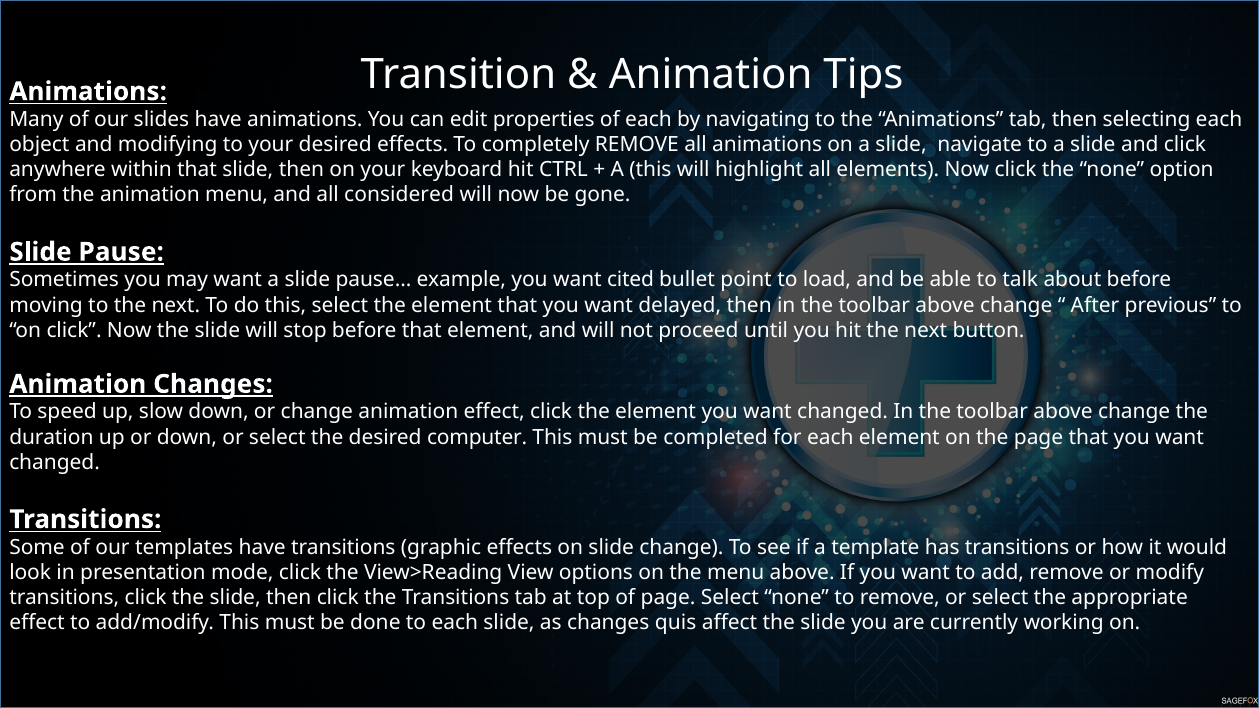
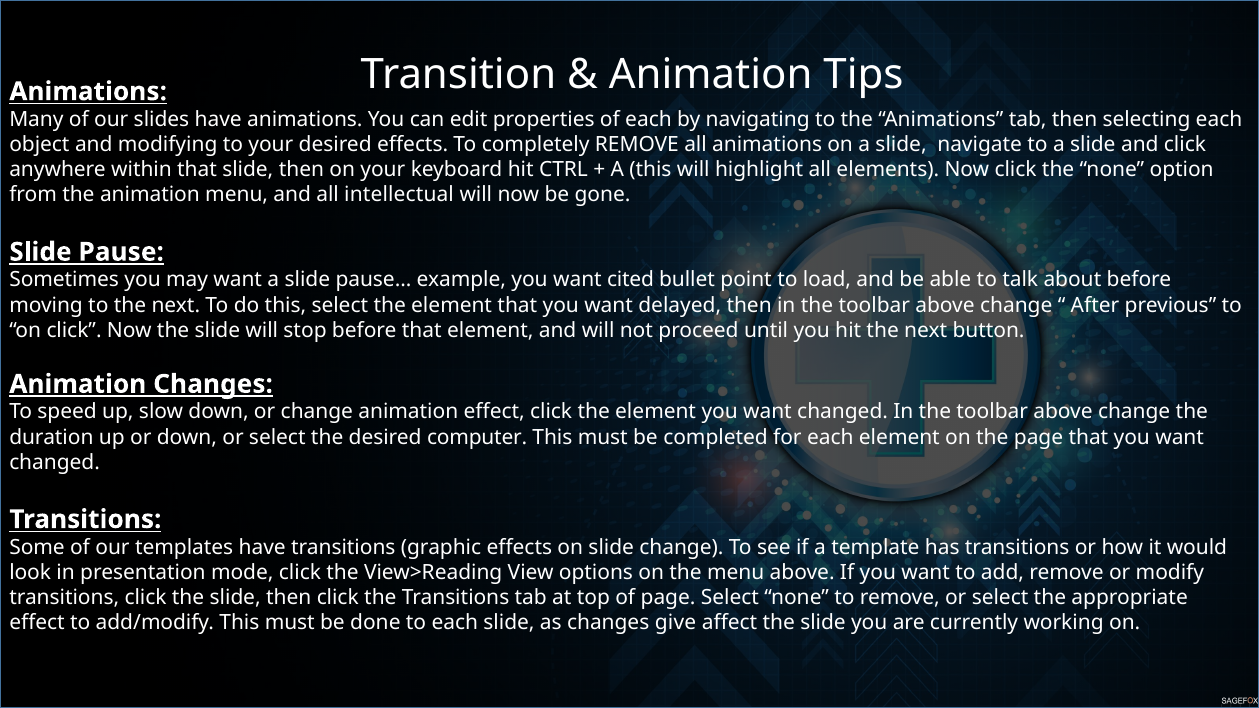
considered: considered -> intellectual (399, 195)
quis: quis -> give (676, 623)
